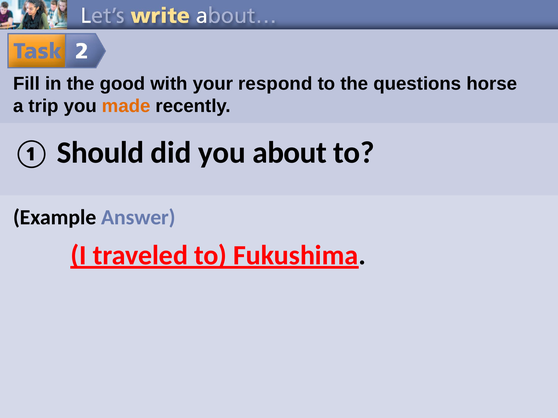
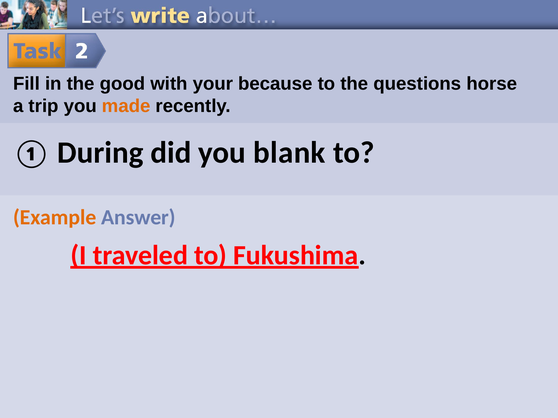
respond: respond -> because (275, 84)
Should: Should -> During (100, 153)
about: about -> blank (289, 153)
Example colour: black -> orange (55, 218)
